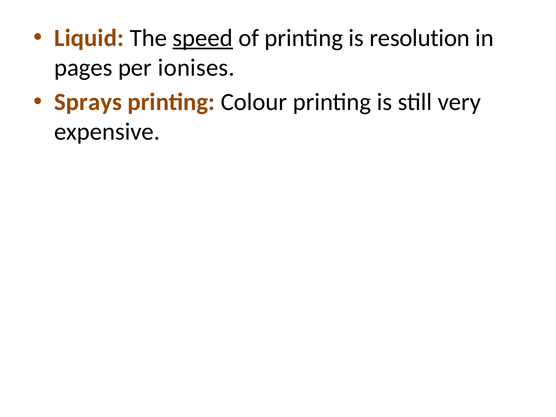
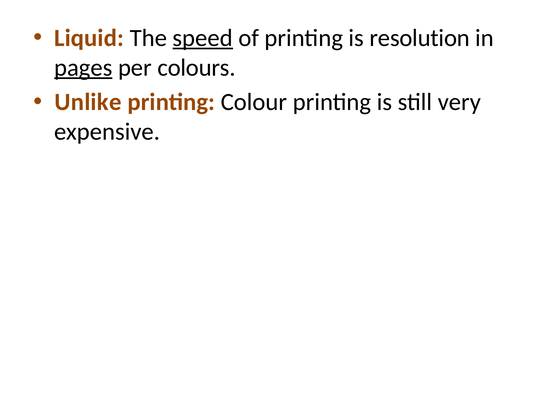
pages underline: none -> present (83, 68)
ionises: ionises -> colours (197, 68)
Sprays: Sprays -> Unlike (88, 102)
